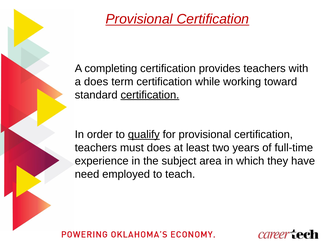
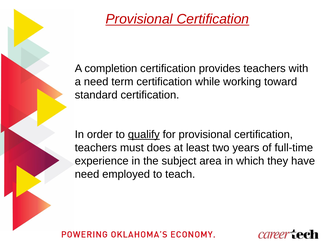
completing: completing -> completion (111, 68)
a does: does -> need (96, 82)
certification underline: present -> none (150, 95)
